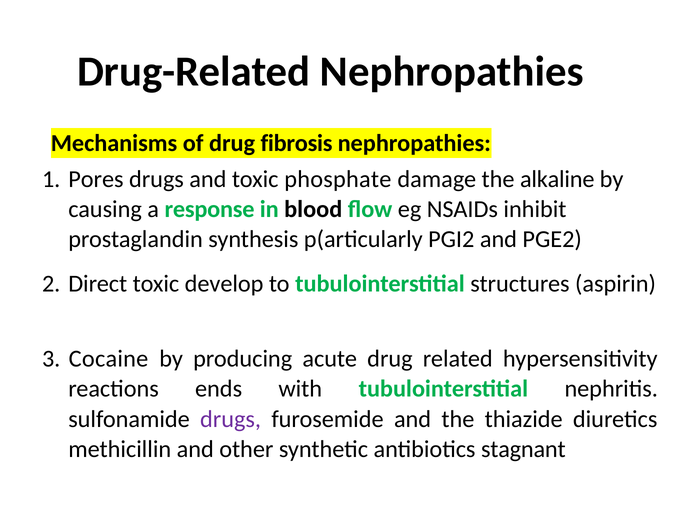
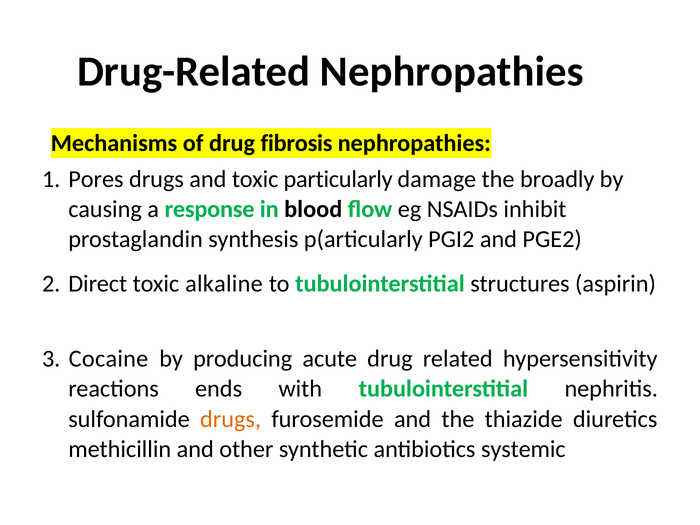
phosphate: phosphate -> particularly (338, 179)
alkaline: alkaline -> broadly (557, 179)
develop: develop -> alkaline (224, 284)
drugs colour: purple -> orange (231, 419)
stagnant: stagnant -> systemic (523, 449)
